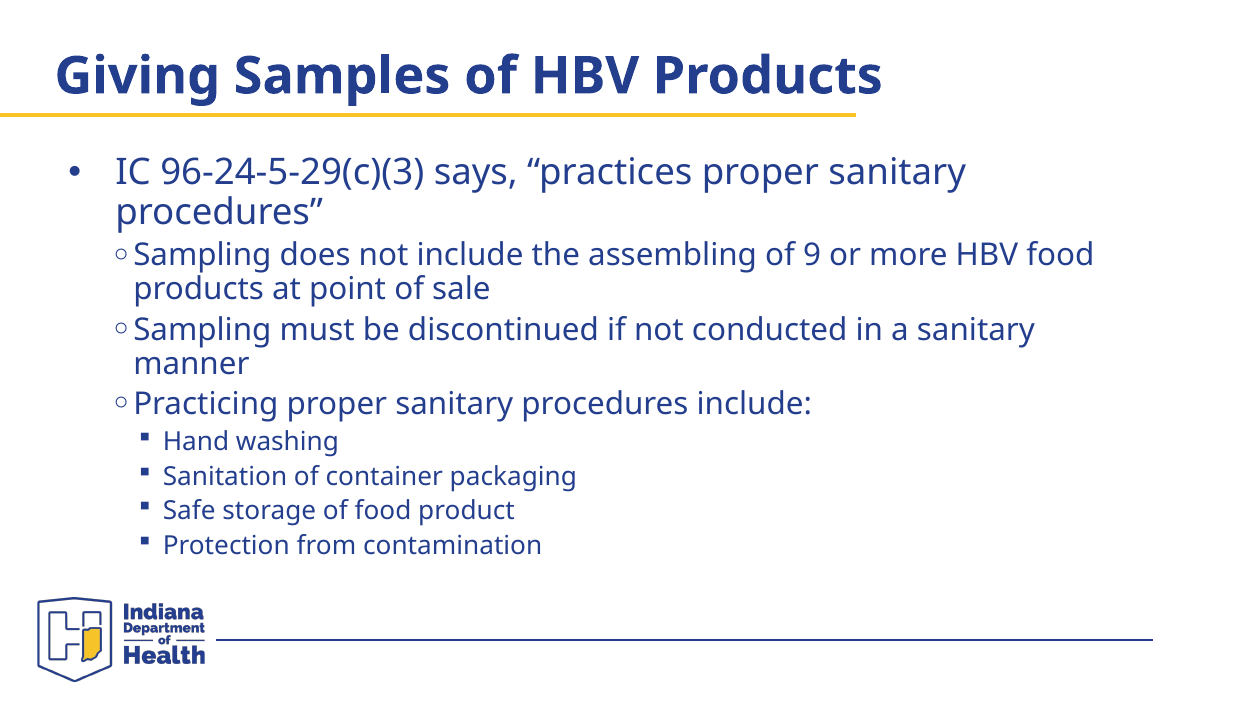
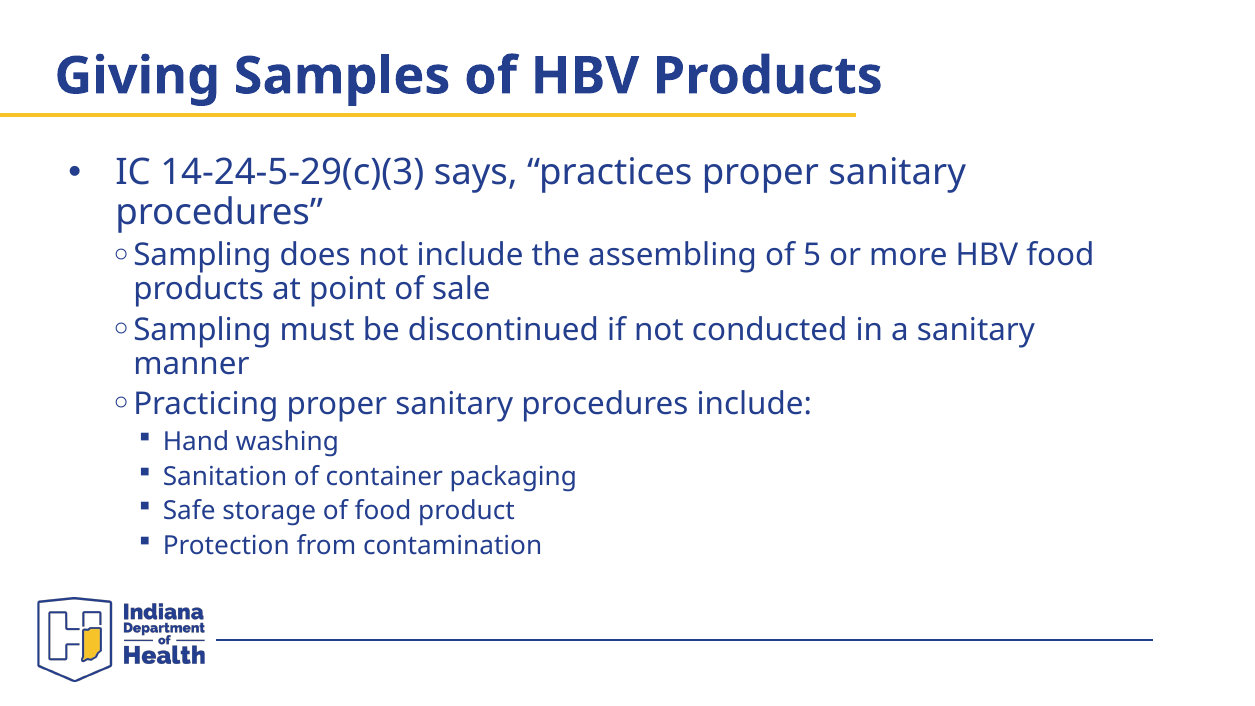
96-24-5-29(c)(3: 96-24-5-29(c)(3 -> 14-24-5-29(c)(3 (292, 173)
9: 9 -> 5 (812, 255)
